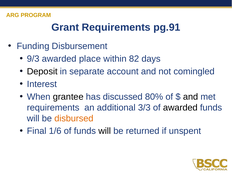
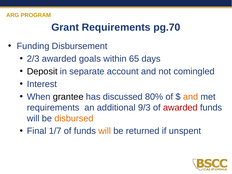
pg.91: pg.91 -> pg.70 (167, 27)
9/3: 9/3 -> 2/3 (33, 59)
place: place -> goals (90, 59)
82: 82 -> 65 (134, 59)
and colour: black -> orange (191, 97)
3/3: 3/3 -> 9/3 (144, 108)
awarded colour: black -> red (180, 108)
1/6: 1/6 -> 1/7 (55, 131)
will colour: black -> orange (105, 131)
